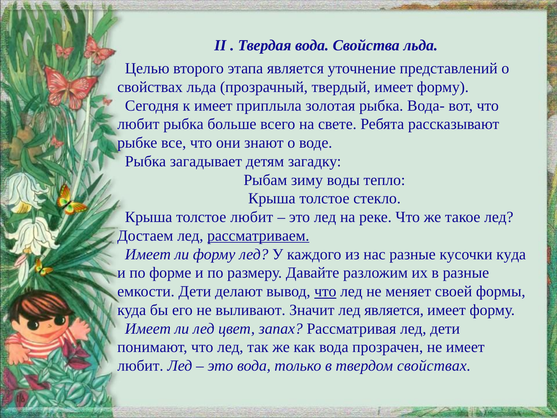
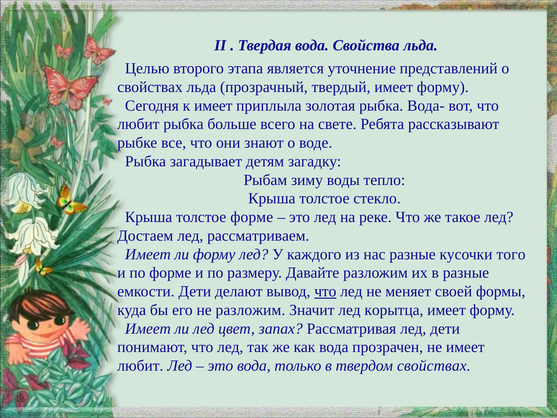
толстое любит: любит -> форме (252, 217)
рассматриваем underline: present -> none (258, 236)
кусочки куда: куда -> того (511, 254)
не выливают: выливают -> разложим (250, 310)
лед является: является -> корытца (394, 310)
